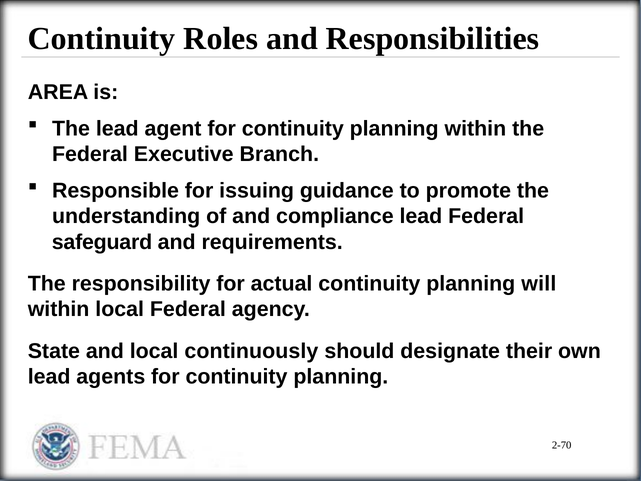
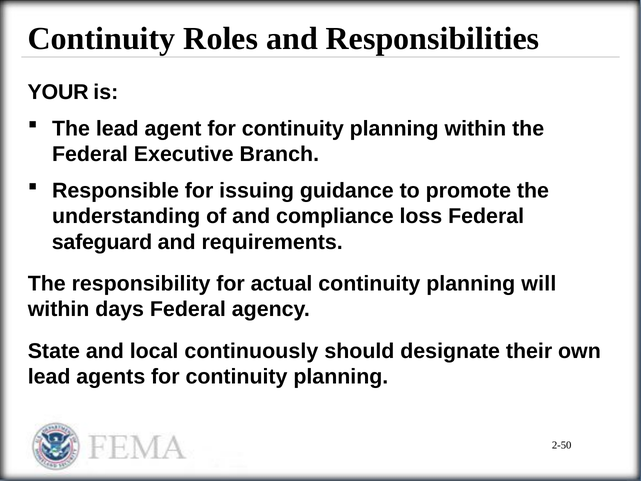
AREA: AREA -> YOUR (58, 92)
compliance lead: lead -> loss (421, 216)
within local: local -> days (120, 309)
2-70: 2-70 -> 2-50 (562, 445)
